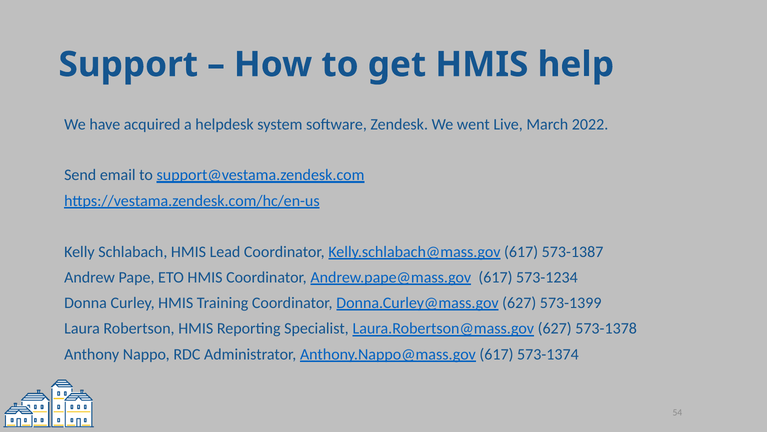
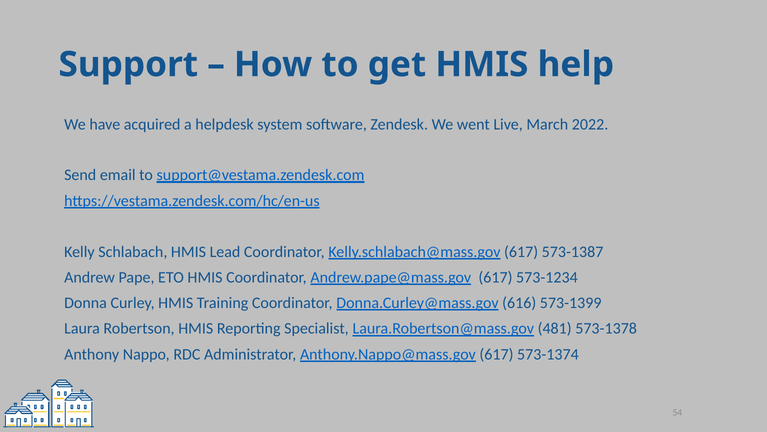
Donna.Curley@mass.gov 627: 627 -> 616 (519, 303)
Laura.Robertson@mass.gov 627: 627 -> 481 (555, 328)
